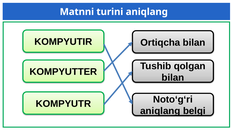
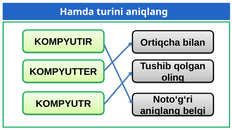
Matnni: Matnni -> Hamda (77, 12)
bilan: bilan -> oling (173, 78)
